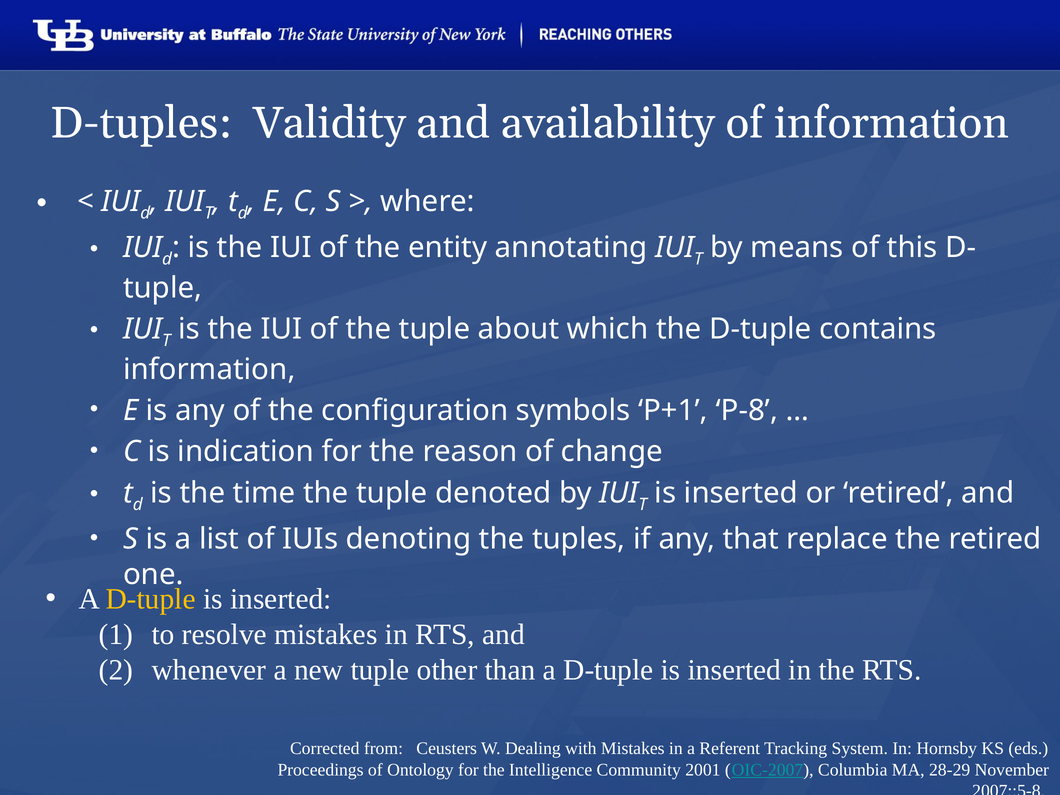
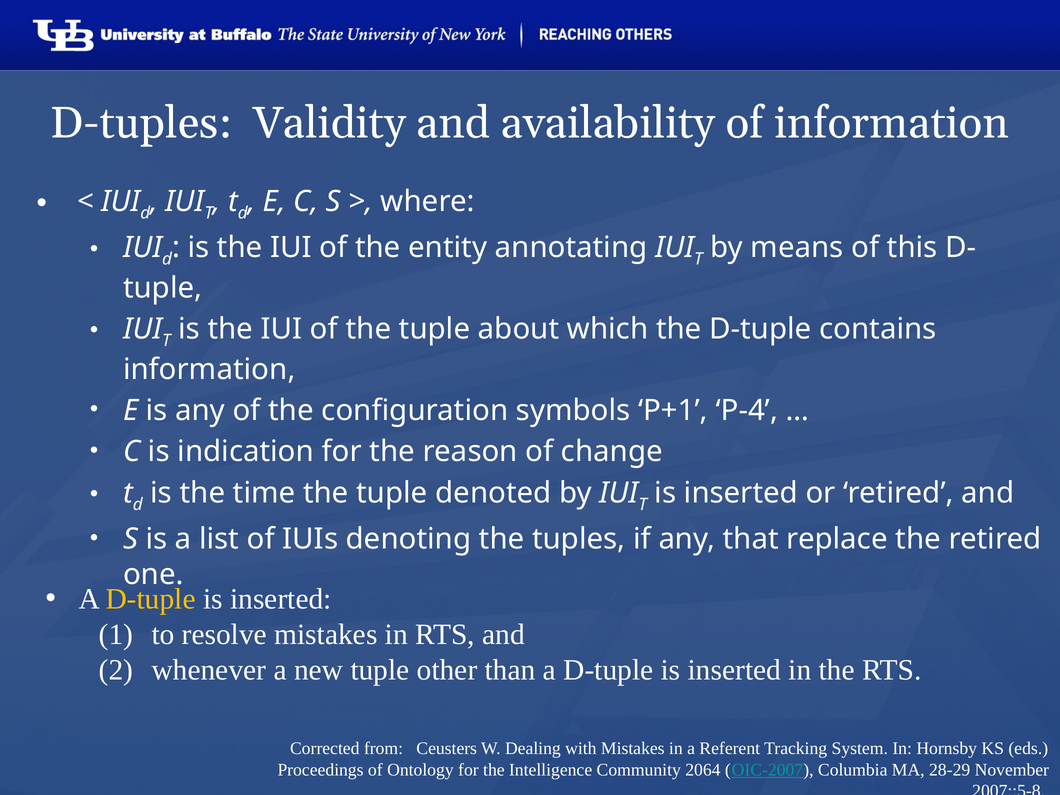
P-8: P-8 -> P-4 (747, 411)
2001: 2001 -> 2064 (703, 770)
